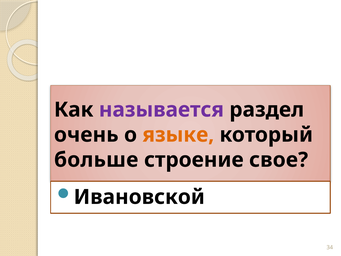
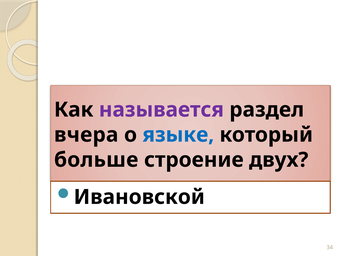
очень: очень -> вчера (86, 135)
языке colour: orange -> blue (178, 135)
свое: свое -> двух (279, 160)
